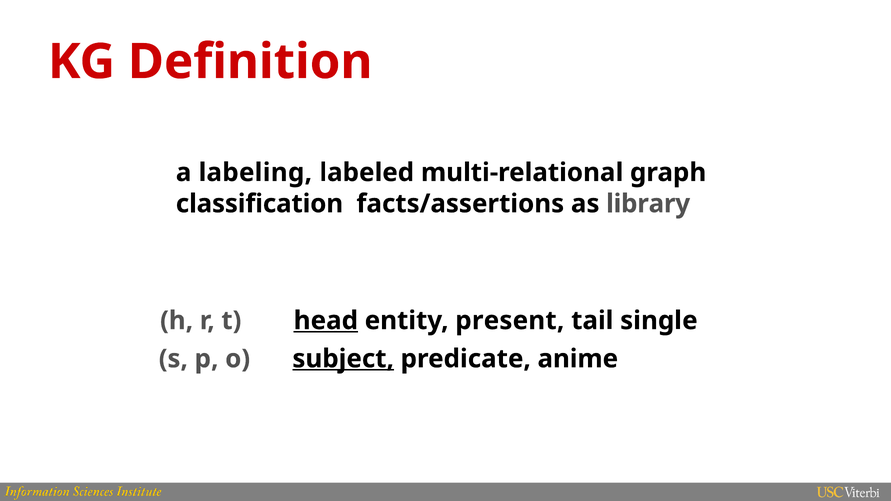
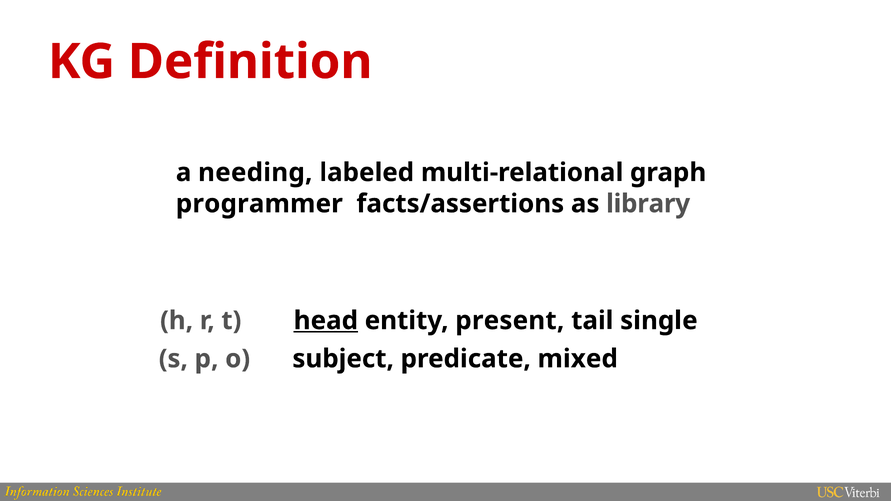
labeling: labeling -> needing (255, 173)
classification: classification -> programmer (259, 204)
subject underline: present -> none (343, 359)
anime: anime -> mixed (578, 359)
